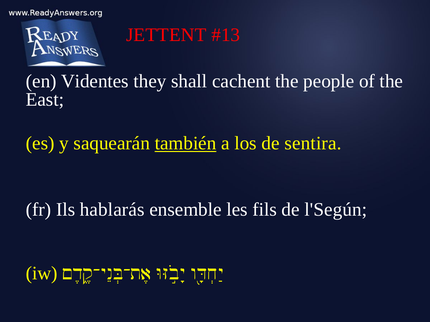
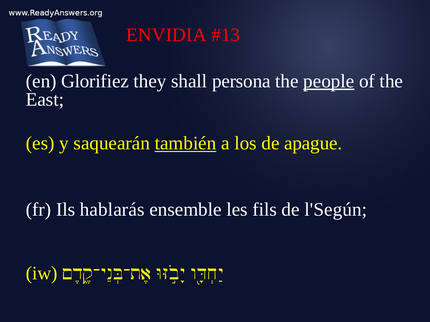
JETTENT: JETTENT -> ENVIDIA (166, 35)
Videntes: Videntes -> Glorifiez (95, 81)
cachent: cachent -> persona (241, 81)
people underline: none -> present (329, 81)
sentira: sentira -> apague (313, 144)
